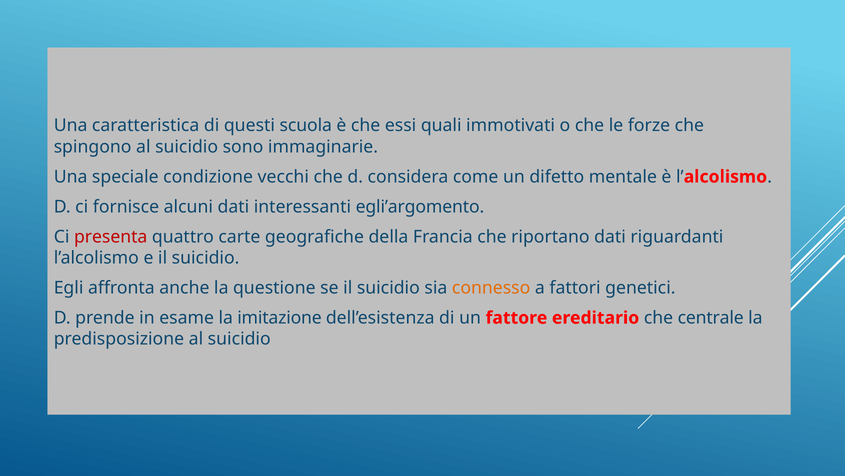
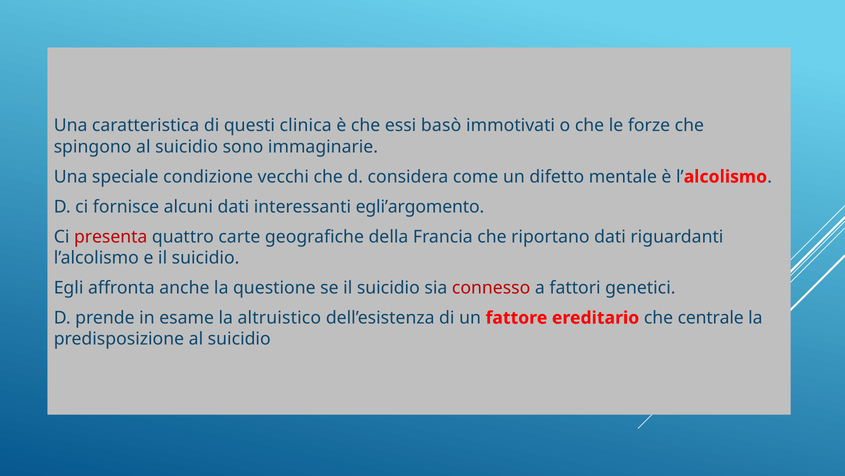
scuola: scuola -> clinica (306, 125)
quali: quali -> basò (441, 125)
connesso colour: orange -> red (491, 288)
imitazione: imitazione -> altruistico (279, 317)
